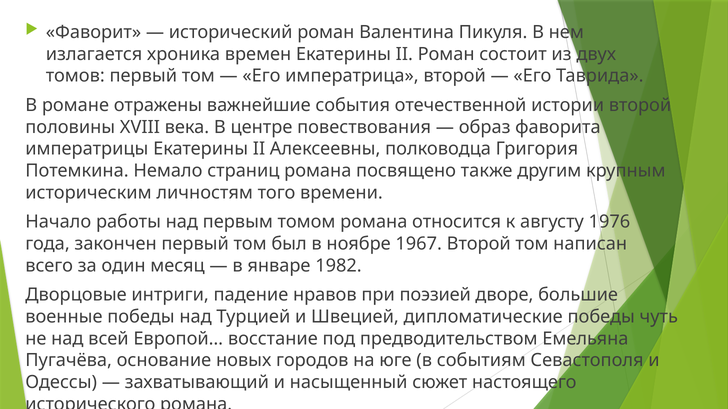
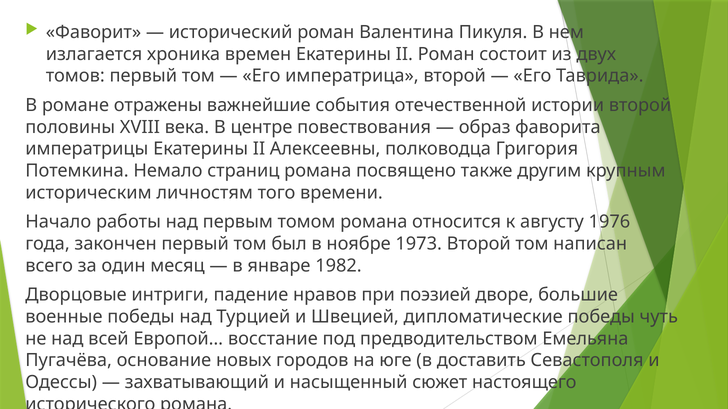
1967: 1967 -> 1973 (419, 244)
событиям: событиям -> доставить (481, 361)
